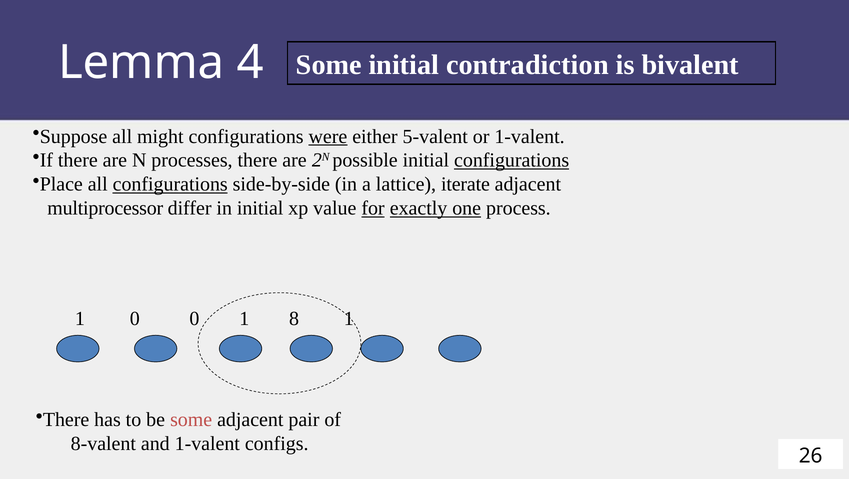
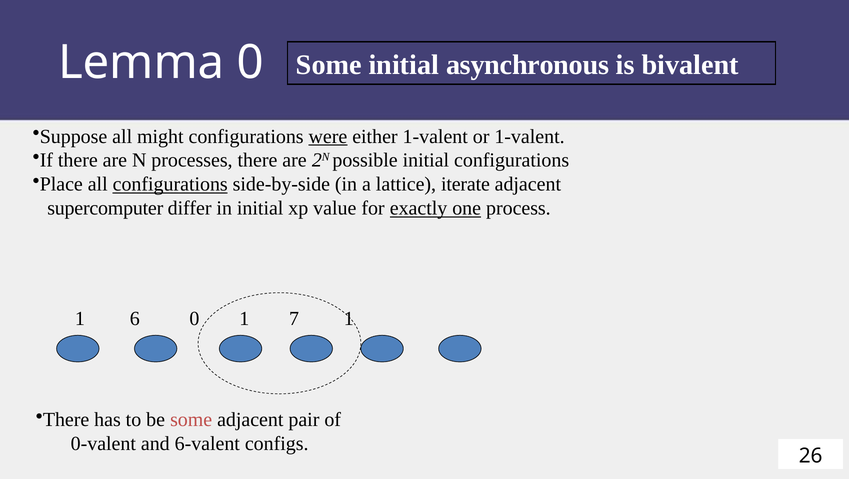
Lemma 4: 4 -> 0 (250, 63)
contradiction: contradiction -> asynchronous (528, 65)
either 5-valent: 5-valent -> 1-valent (435, 136)
configurations underline: present -> none (512, 160)
multiprocessor: multiprocessor -> supercomputer (105, 208)
for underline: present -> none (373, 208)
1 0: 0 -> 6 (135, 318)
8: 8 -> 7 (294, 318)
8-valent: 8-valent -> 0-valent (103, 443)
and 1-valent: 1-valent -> 6-valent (207, 443)
